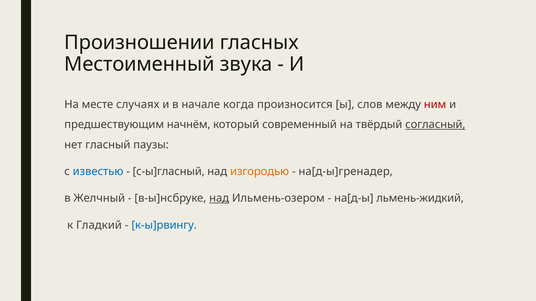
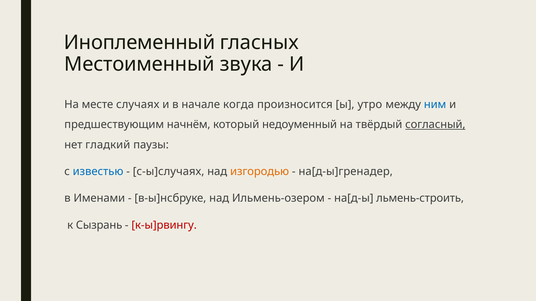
Произношении: Произношении -> Иноплеменный (140, 43)
слов: слов -> утро (370, 105)
ним colour: red -> blue (435, 105)
современный: современный -> недоуменный (300, 125)
гласный: гласный -> гладкий (108, 145)
с-ы]гласный: с-ы]гласный -> с-ы]случаях (169, 172)
Желчный: Желчный -> Именами (99, 199)
над underline: present -> none (219, 199)
льмень-жидкий: льмень-жидкий -> льмень-строить (420, 199)
Гладкий: Гладкий -> Сызрань (99, 225)
к-ы]рвингу colour: blue -> red (164, 225)
